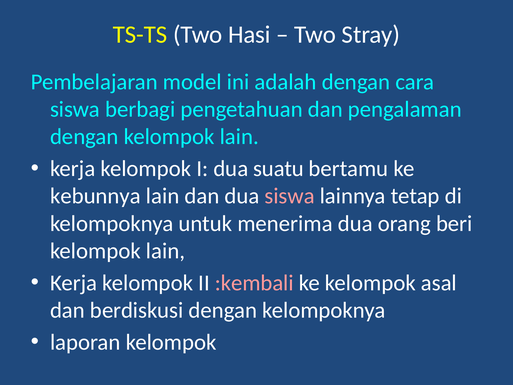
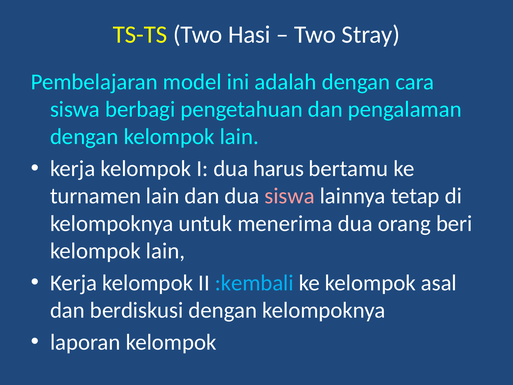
suatu: suatu -> harus (279, 169)
kebunnya: kebunnya -> turnamen (96, 196)
:kembali colour: pink -> light blue (254, 283)
